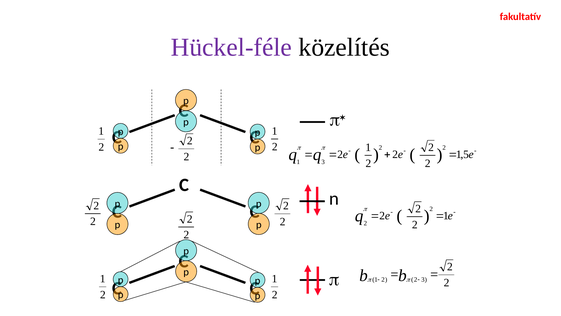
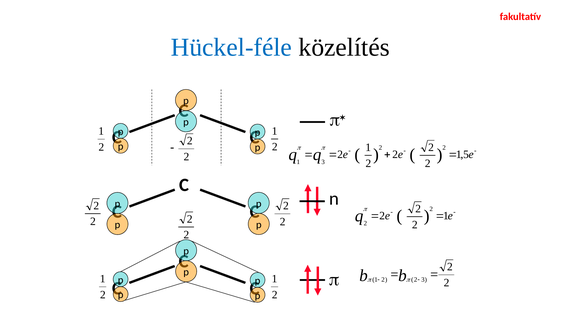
Hückel-féle colour: purple -> blue (231, 47)
